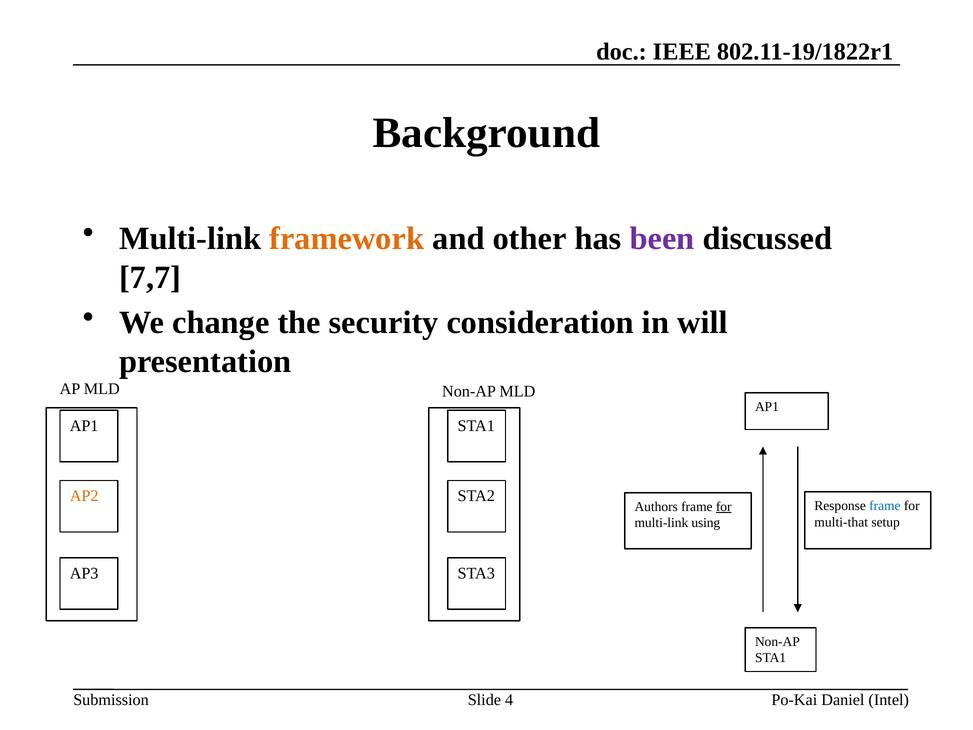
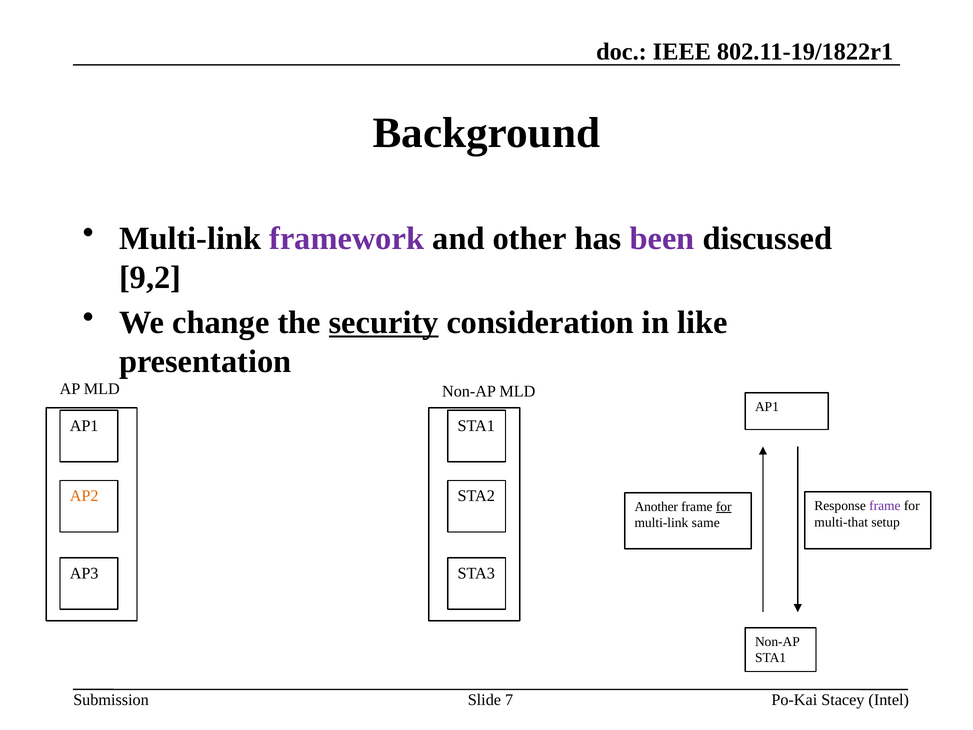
framework colour: orange -> purple (347, 238)
7,7: 7,7 -> 9,2 (150, 277)
security underline: none -> present (384, 323)
will: will -> like (702, 323)
frame colour: blue -> purple (885, 506)
Authors: Authors -> Another (656, 506)
using: using -> same (706, 523)
4: 4 -> 7 (509, 700)
Daniel: Daniel -> Stacey (843, 700)
